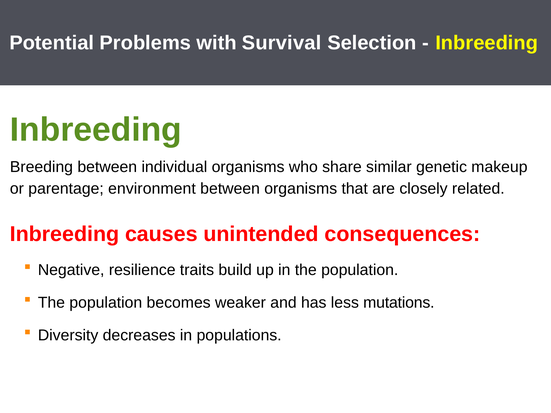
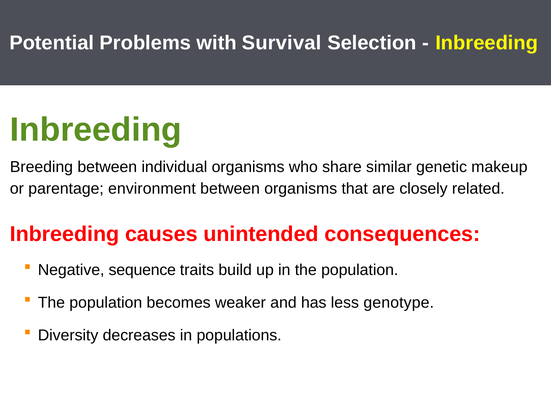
resilience: resilience -> sequence (142, 270)
mutations: mutations -> genotype (399, 303)
